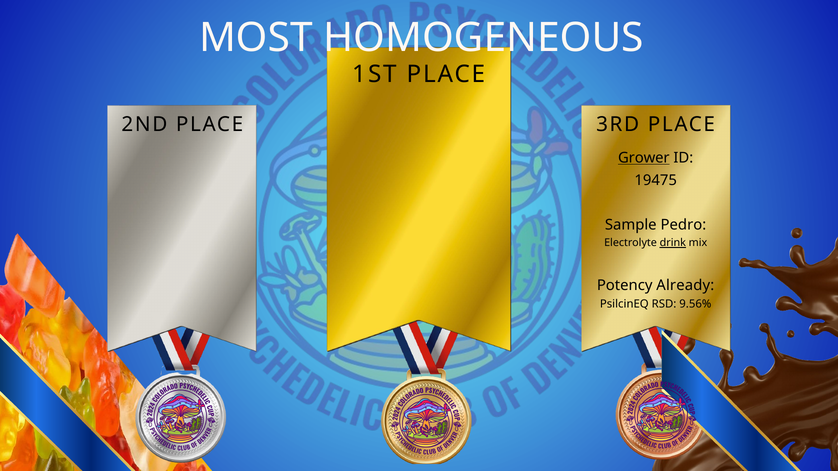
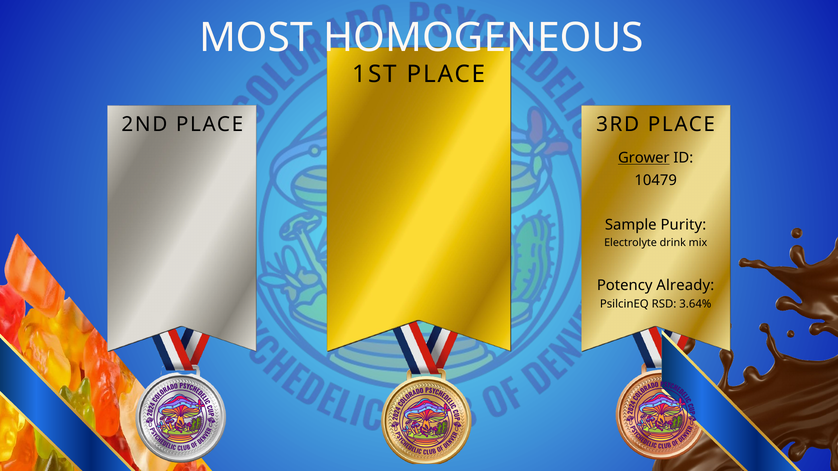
19475: 19475 -> 10479 (656, 180)
Pedro: Pedro -> Purity (683, 225)
drink underline: present -> none (673, 243)
9.56%: 9.56% -> 3.64% (695, 304)
